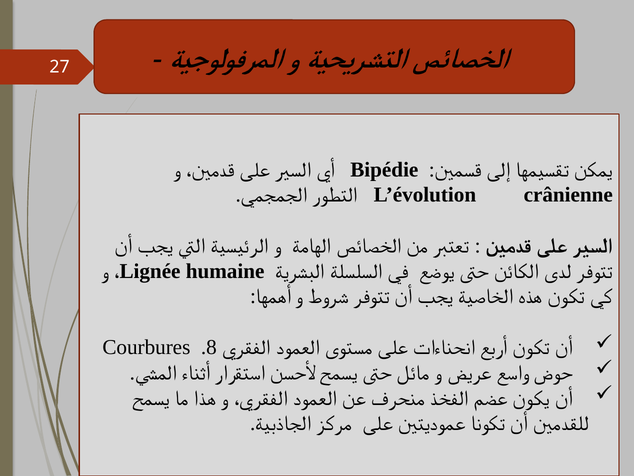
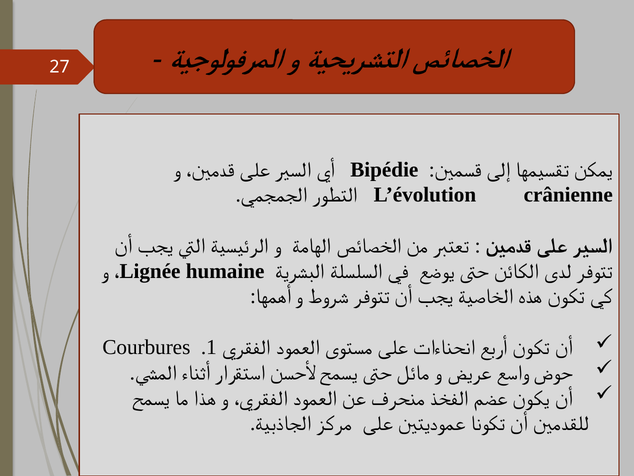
.8: .8 -> .1 (209, 347)
